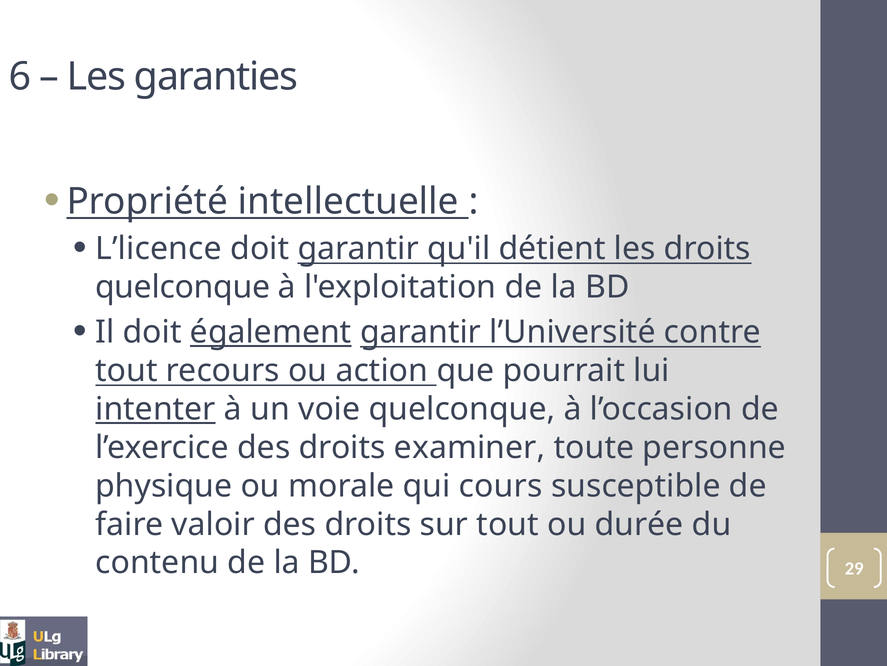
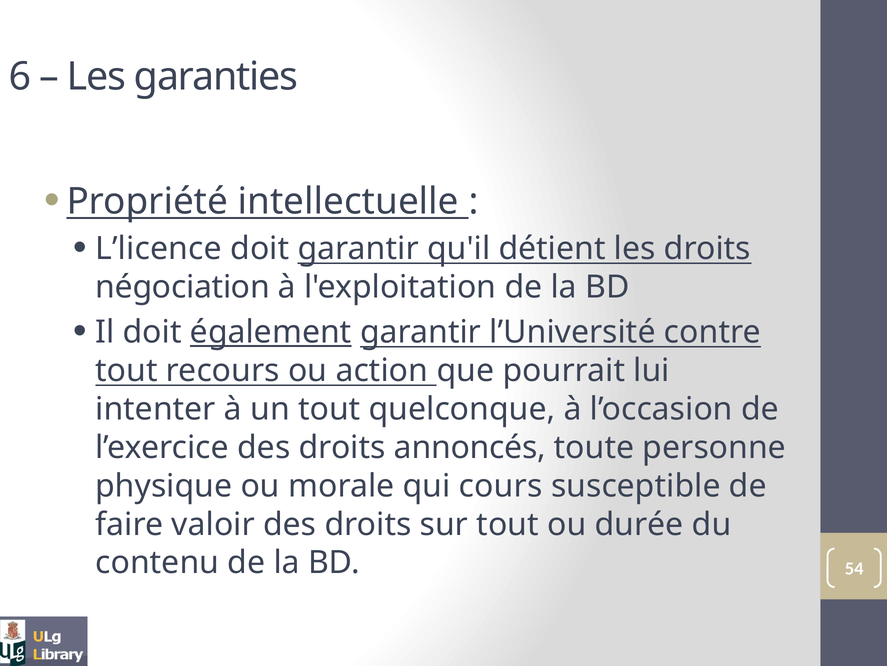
quelconque: quelconque -> négociation (183, 287)
intenter underline: present -> none (156, 409)
un voie: voie -> tout (329, 409)
examiner: examiner -> annoncés (470, 447)
29: 29 -> 54 (854, 568)
